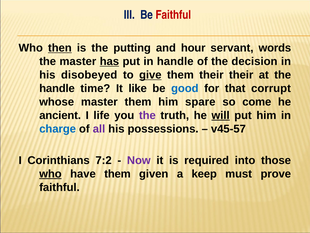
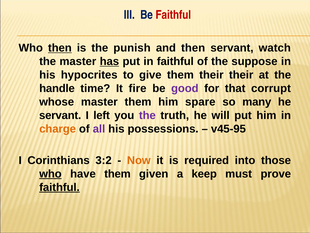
putting: putting -> punish (132, 48)
and hour: hour -> then (193, 48)
words: words -> watch (275, 48)
in handle: handle -> faithful (175, 61)
decision: decision -> suppose (254, 61)
disobeyed: disobeyed -> hypocrites (89, 75)
give underline: present -> none (150, 75)
like: like -> fire (138, 88)
good colour: blue -> purple (185, 88)
come: come -> many (257, 102)
ancient: ancient -> servant (60, 115)
life: life -> left (102, 115)
will underline: present -> none (221, 115)
charge colour: blue -> orange (58, 129)
v45-57: v45-57 -> v45-95 (228, 129)
7:2: 7:2 -> 3:2 (104, 160)
Now colour: purple -> orange (139, 160)
faithful underline: none -> present (59, 187)
